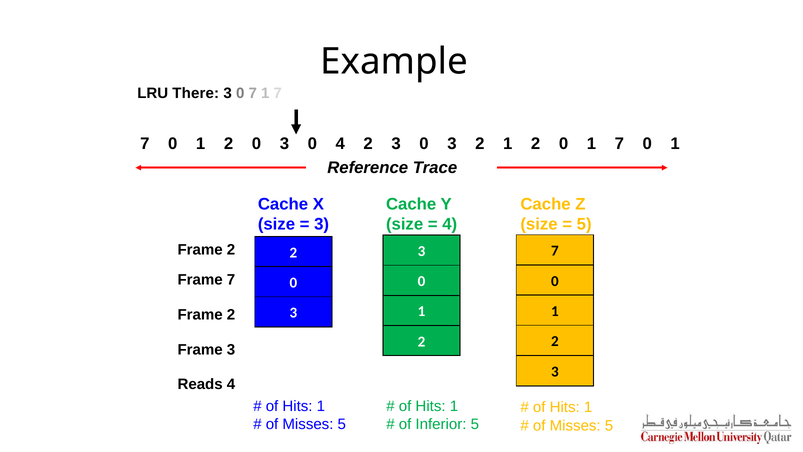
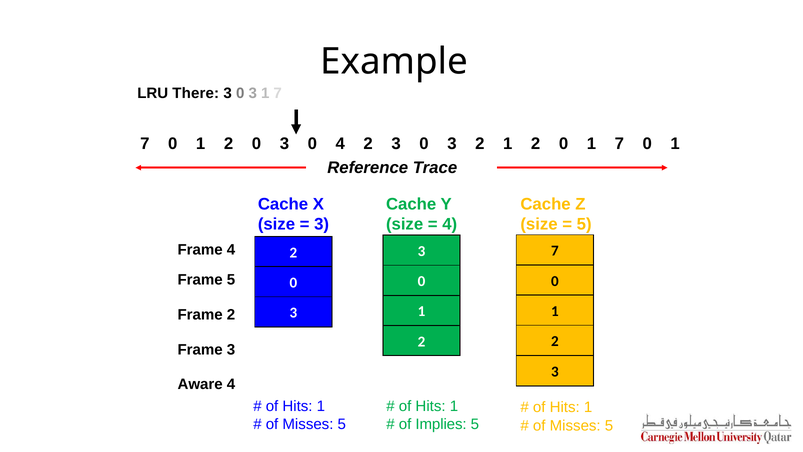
7: 7 -> 3 (253, 93)
2: 2 -> 4 (231, 249)
Frame 7: 7 -> 5 (231, 280)
Reads: Reads -> Aware (200, 384)
Inferior: Inferior -> Implies (441, 424)
